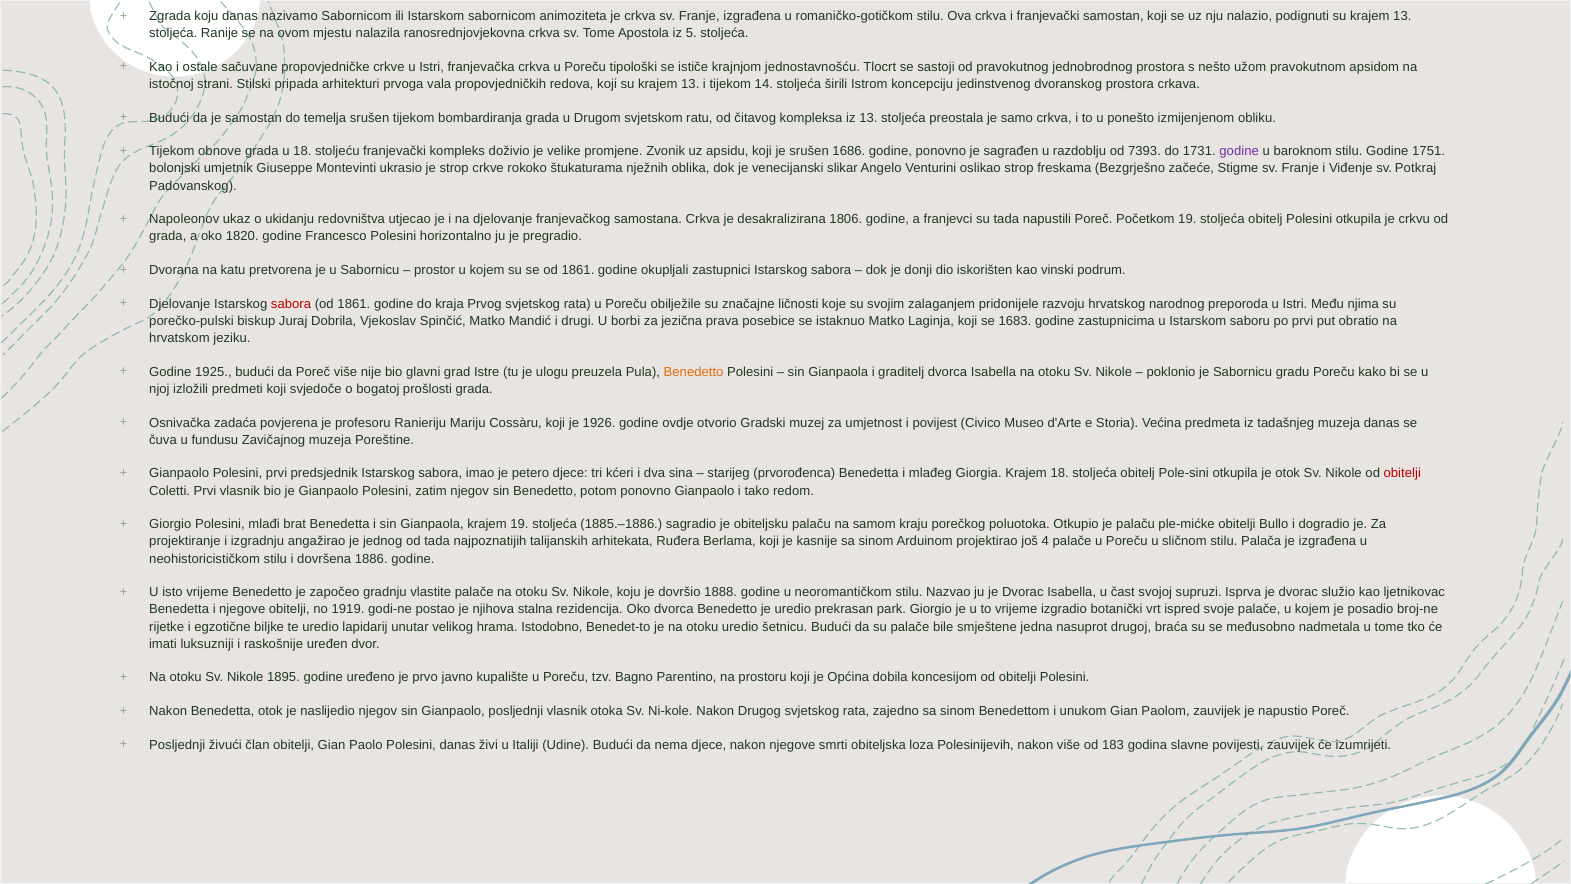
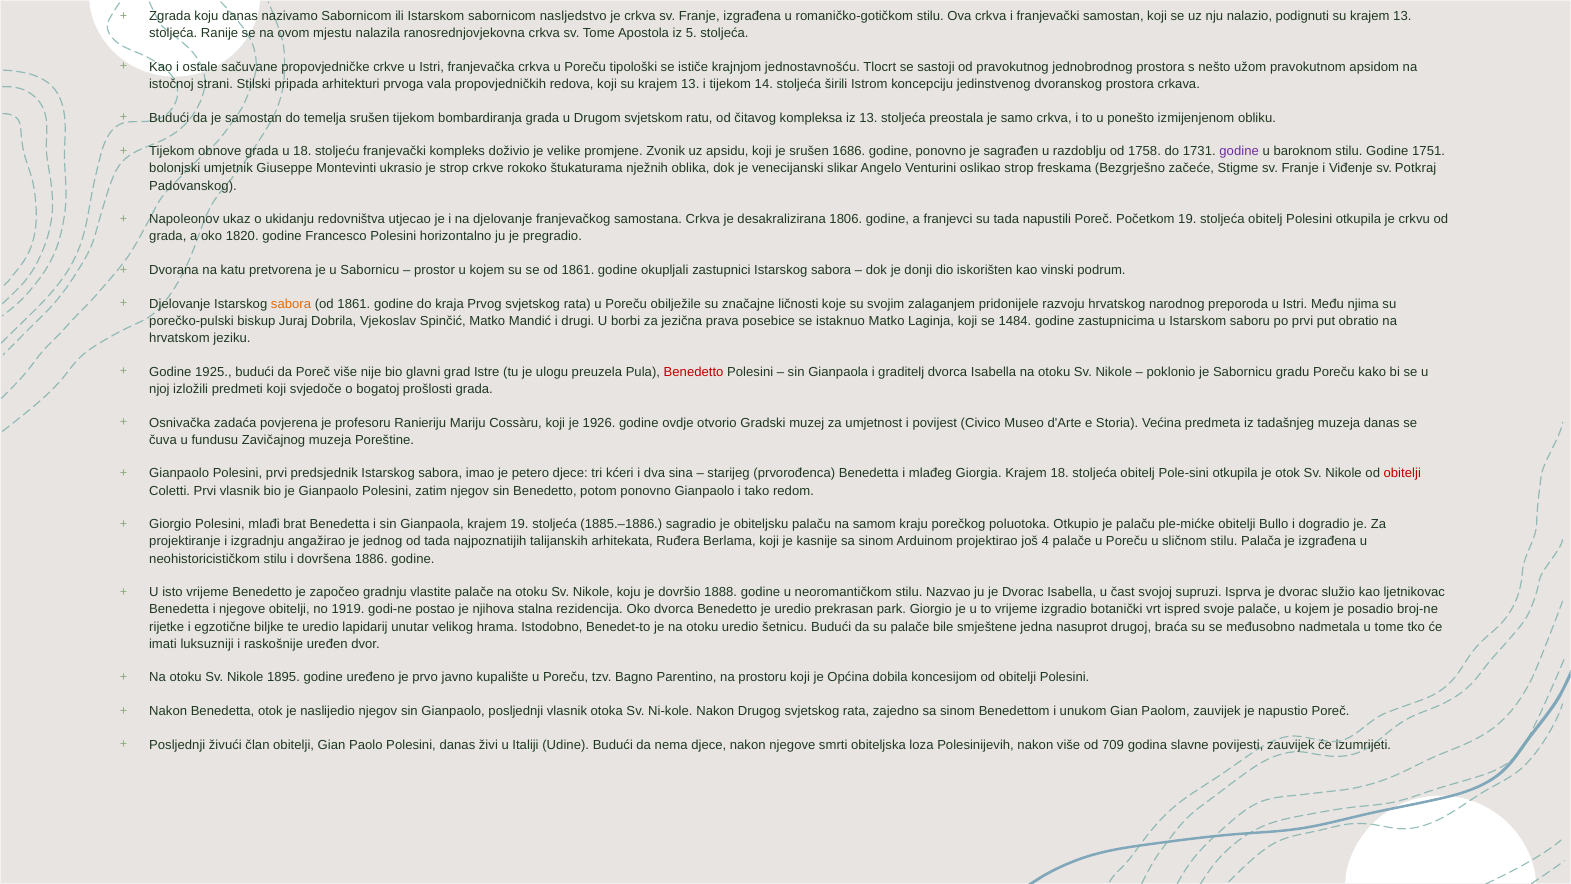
animoziteta: animoziteta -> nasljedstvo (573, 16)
7393: 7393 -> 1758 (1145, 151)
sabora colour: red -> orange (291, 304)
1683: 1683 -> 1484 (1015, 321)
Benedetto colour: orange -> red (694, 372)
183: 183 -> 709 (1113, 745)
